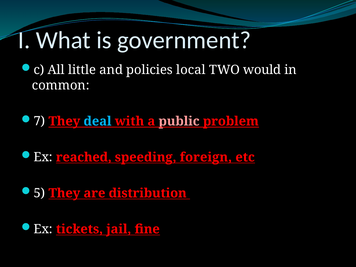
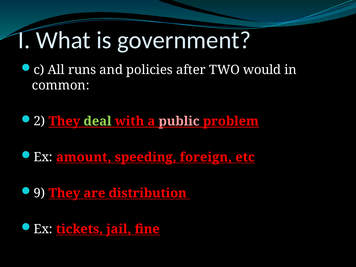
little: little -> runs (82, 70)
local: local -> after (191, 70)
7: 7 -> 2 (39, 121)
deal colour: light blue -> light green (98, 121)
reached: reached -> amount (84, 157)
5: 5 -> 9 (39, 193)
